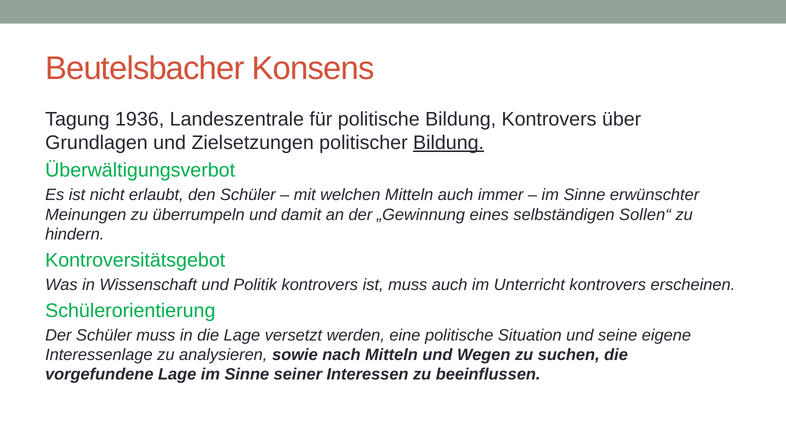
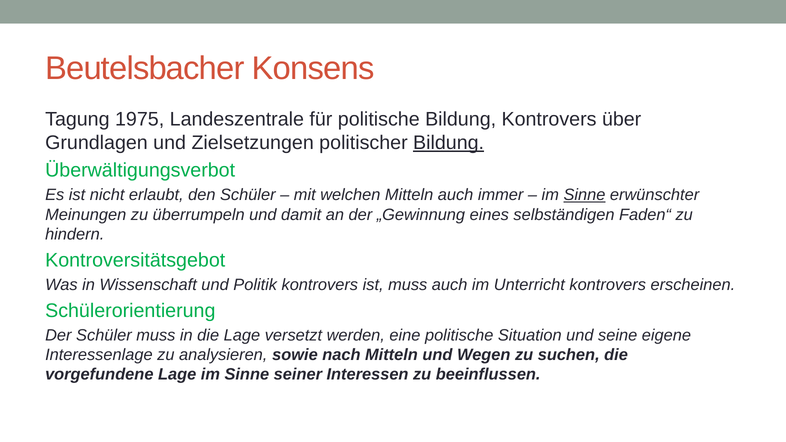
1936: 1936 -> 1975 (140, 119)
Sinne underline: none -> present (584, 195)
Sollen“: Sollen“ -> Faden“ (645, 215)
